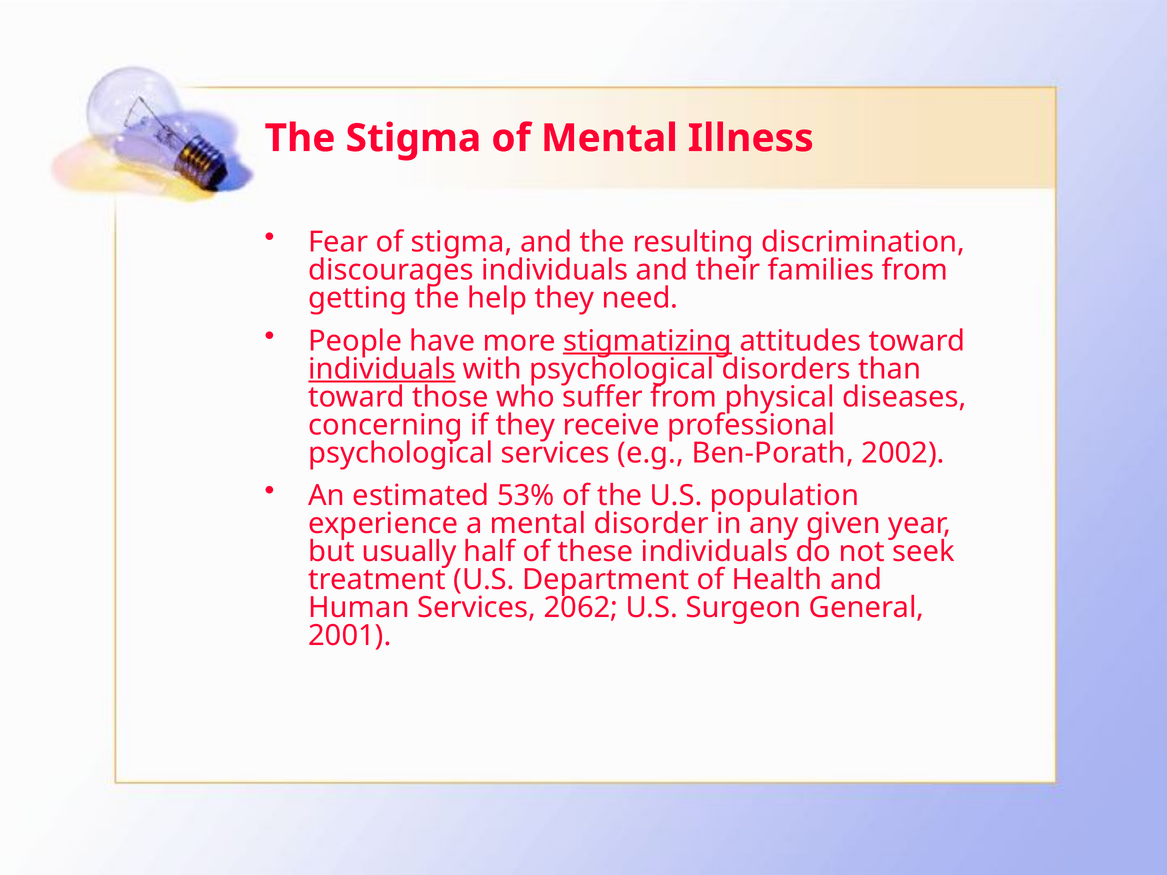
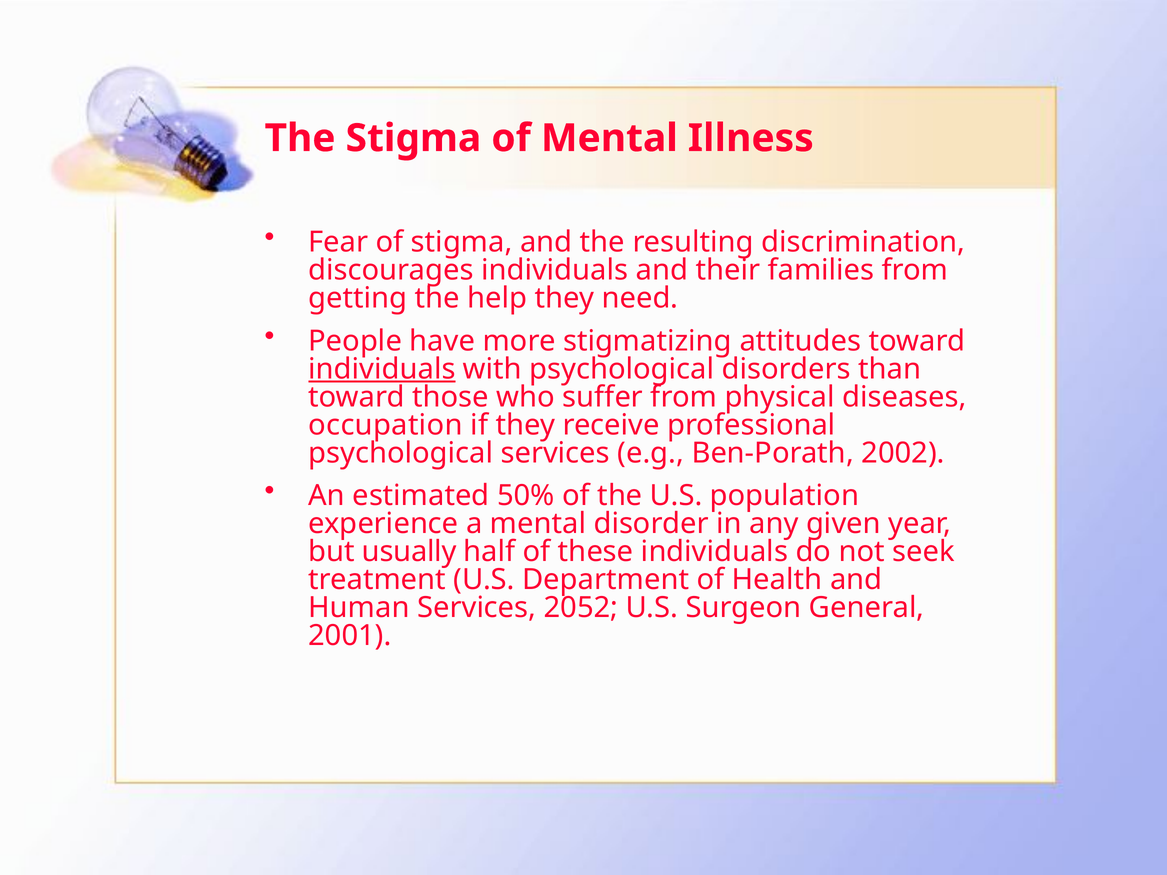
stigmatizing underline: present -> none (647, 341)
concerning: concerning -> occupation (386, 425)
53%: 53% -> 50% (526, 496)
2062: 2062 -> 2052 (581, 608)
